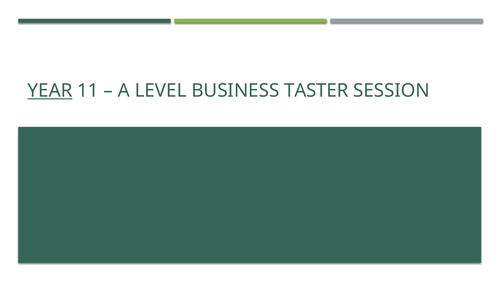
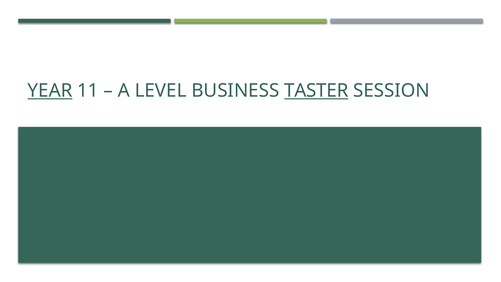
TASTER underline: none -> present (316, 91)
